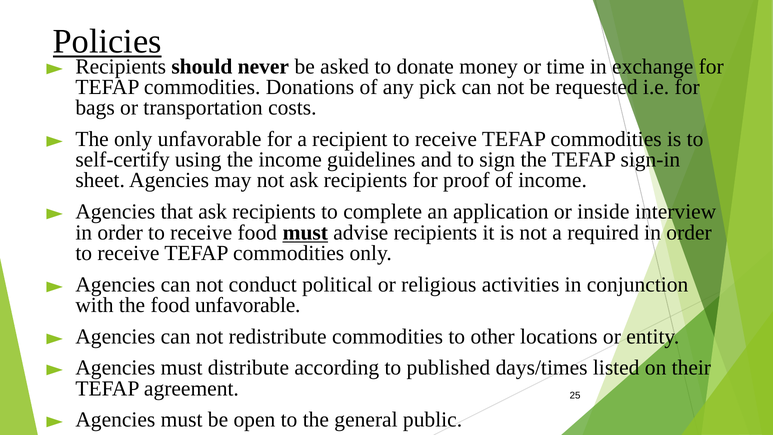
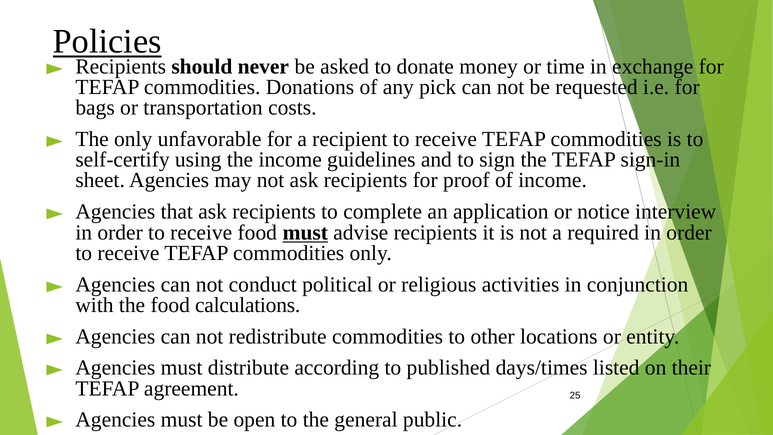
inside: inside -> notice (603, 212)
food unfavorable: unfavorable -> calculations (248, 305)
